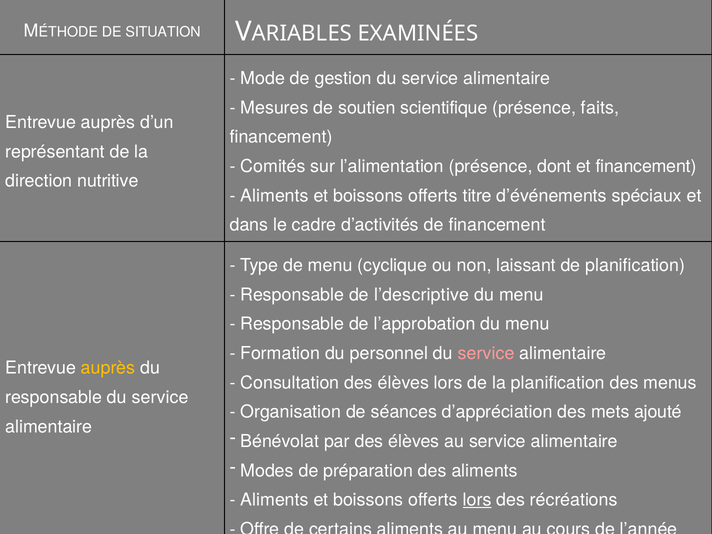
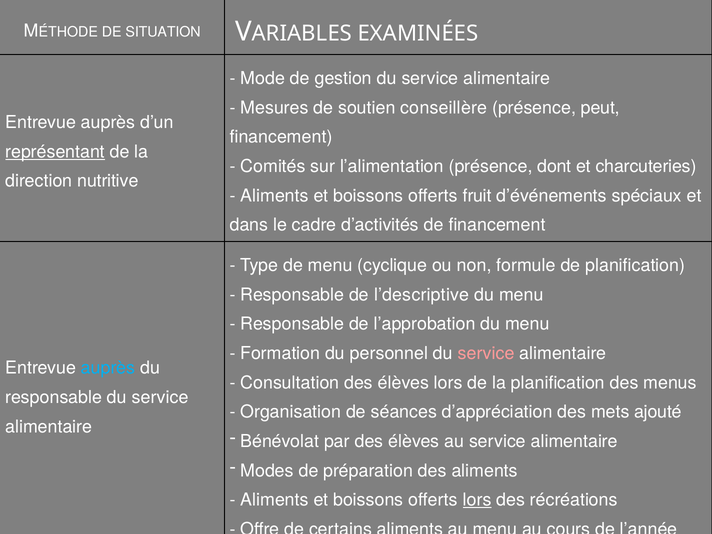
scientifique: scientifique -> conseillère (444, 108)
faits: faits -> peut (600, 108)
représentant underline: none -> present (55, 152)
et financement: financement -> charcuteries (646, 166)
titre: titre -> fruit (477, 196)
laissant: laissant -> formule (526, 265)
auprès colour: yellow -> light blue (108, 368)
